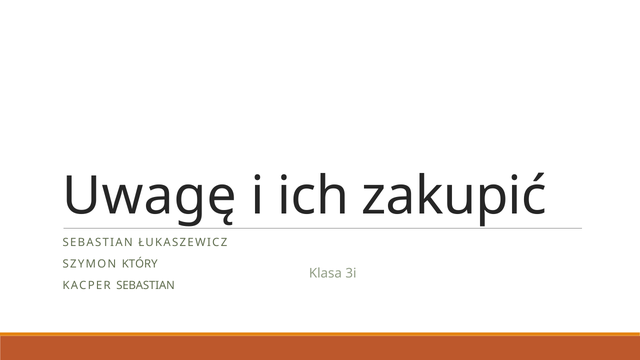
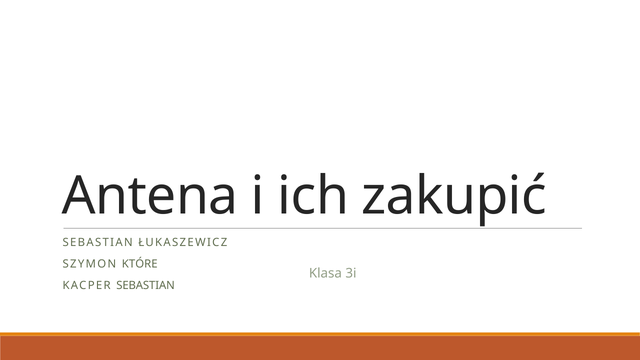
Uwagę: Uwagę -> Antena (150, 196)
KTÓRY: KTÓRY -> KTÓRE (140, 264)
